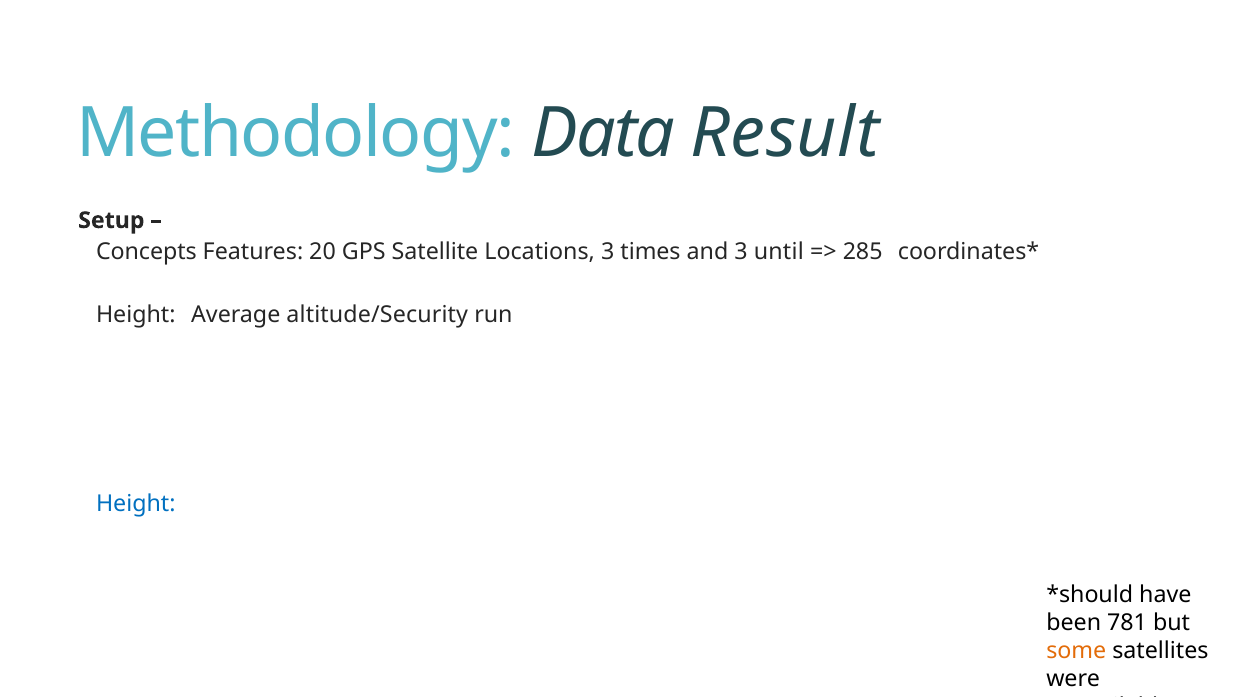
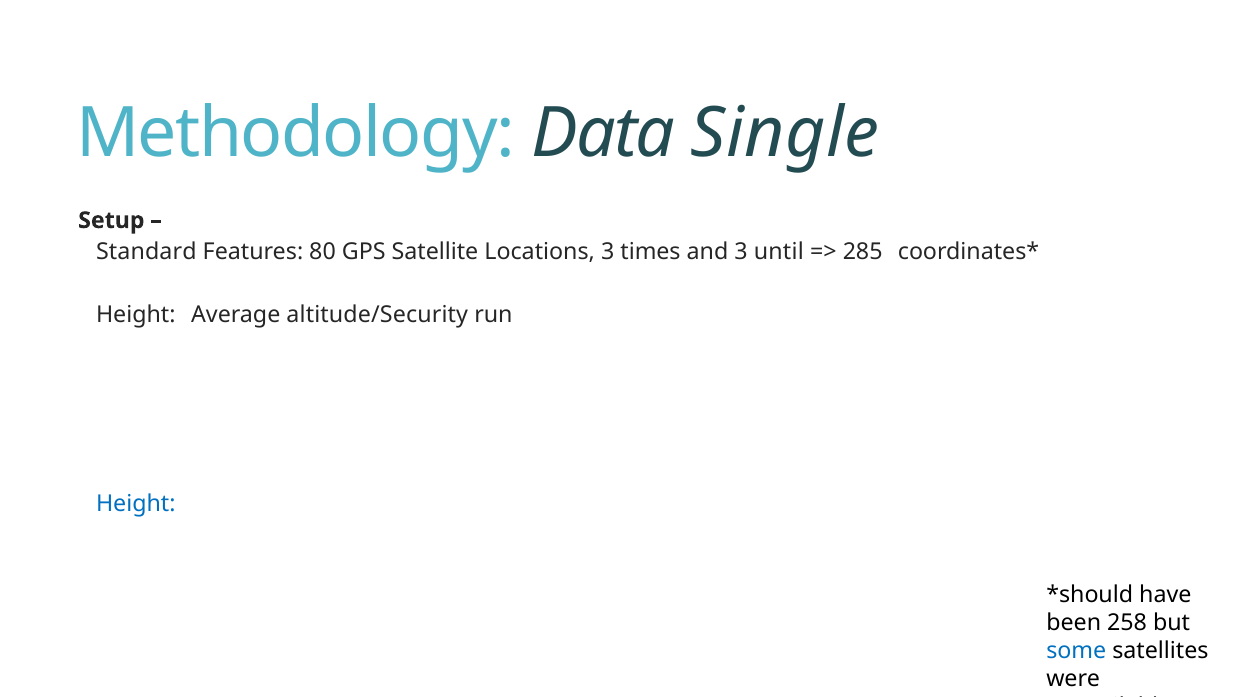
Result: Result -> Single (785, 133)
Concepts: Concepts -> Standard (146, 252)
20: 20 -> 80 (323, 252)
781: 781 -> 258 (1127, 623)
some colour: orange -> blue (1076, 651)
